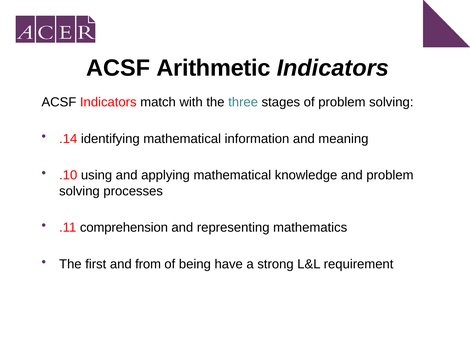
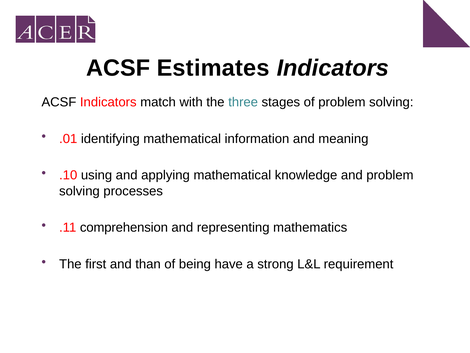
Arithmetic: Arithmetic -> Estimates (213, 68)
.14: .14 -> .01 (68, 139)
from: from -> than (148, 264)
